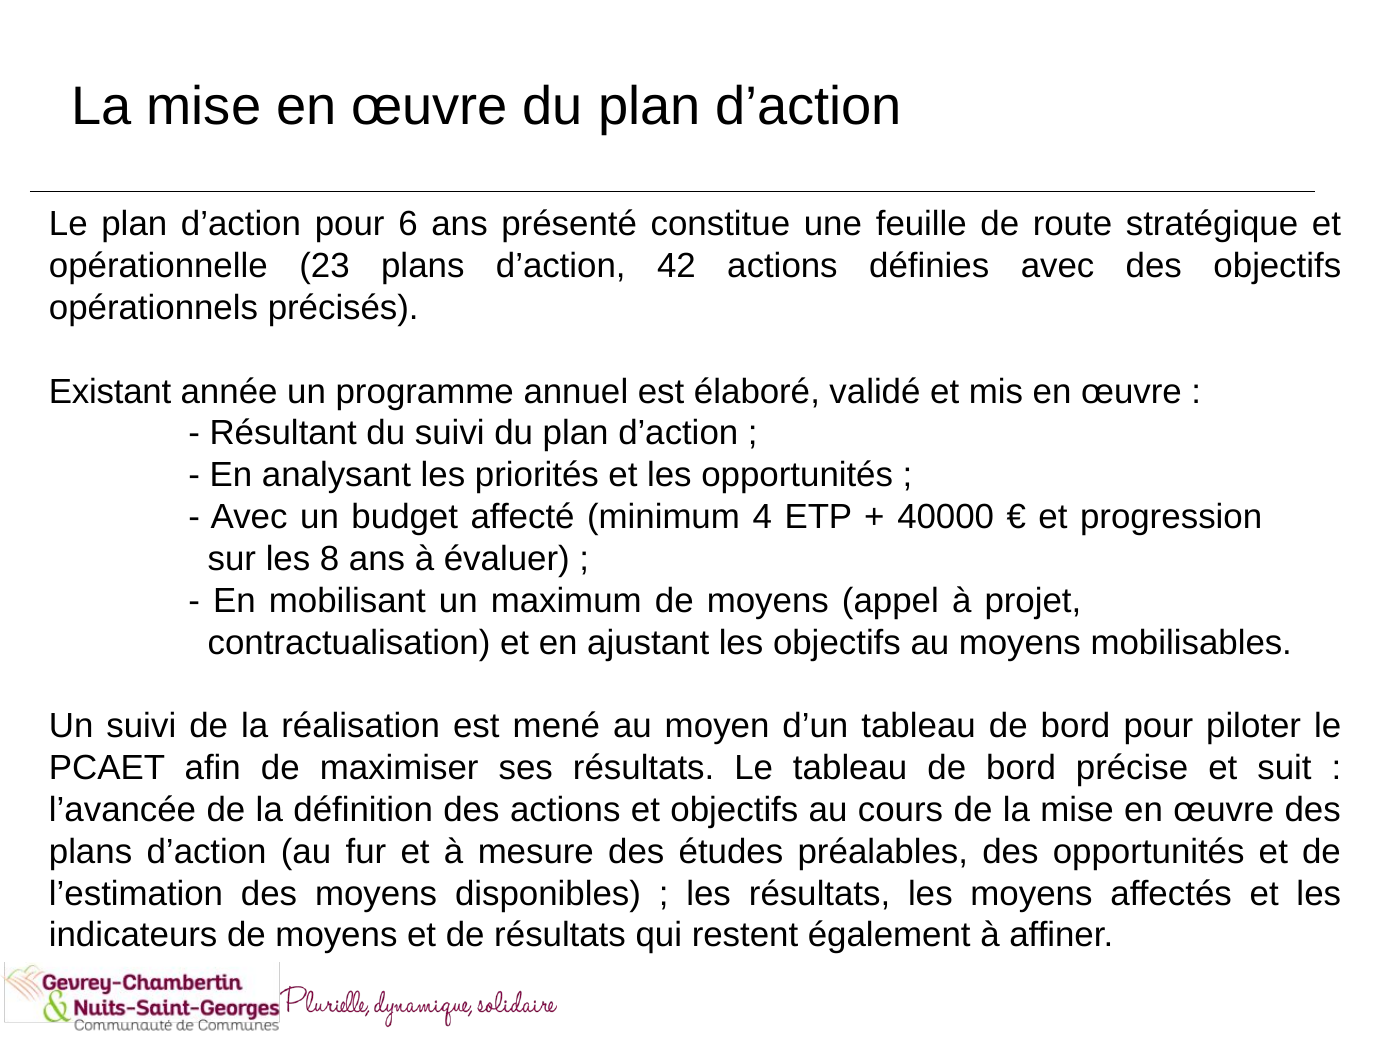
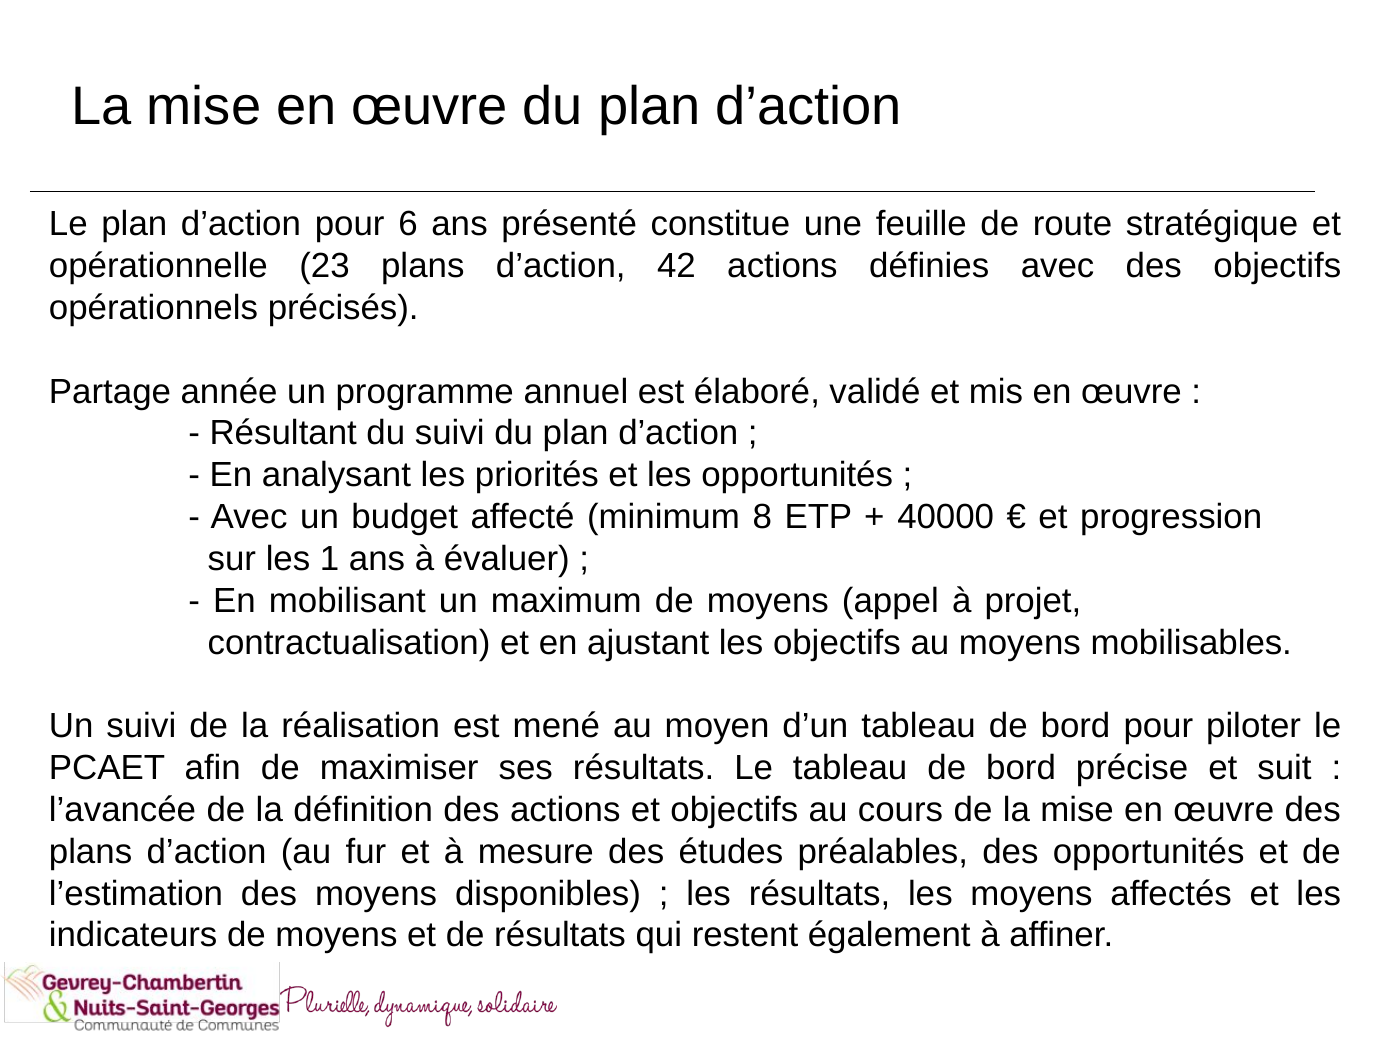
Existant: Existant -> Partage (110, 392)
4: 4 -> 8 (762, 517)
8: 8 -> 1 (330, 559)
